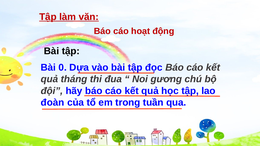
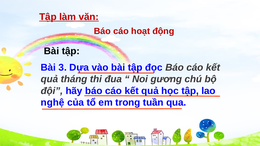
0: 0 -> 3 (63, 68)
đoàn: đoàn -> nghệ (53, 103)
